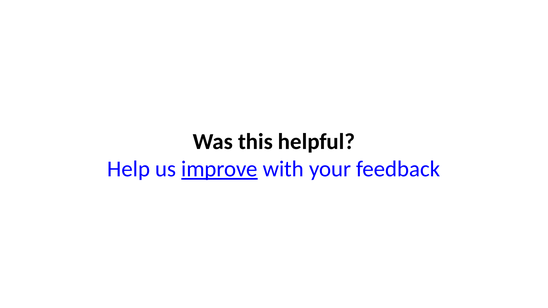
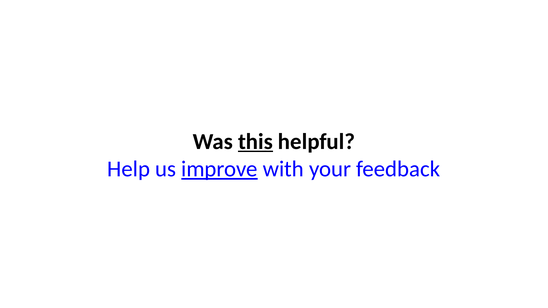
this underline: none -> present (255, 142)
